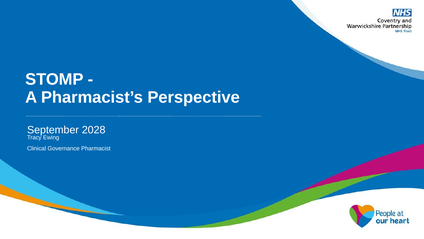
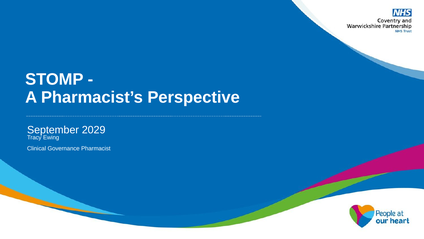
2028: 2028 -> 2029 (94, 130)
